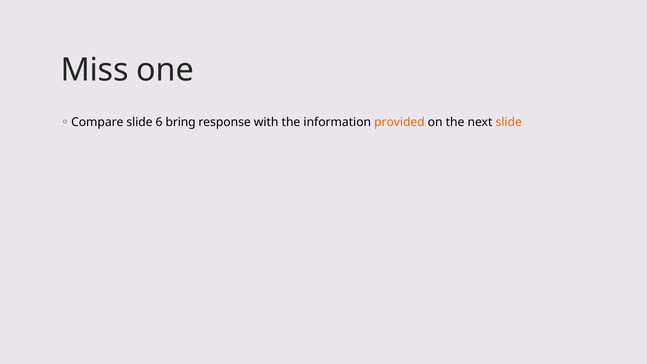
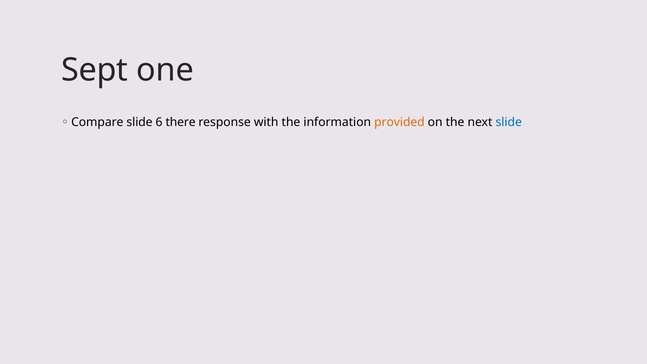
Miss: Miss -> Sept (95, 70)
bring: bring -> there (181, 122)
slide colour: orange -> blue (509, 122)
